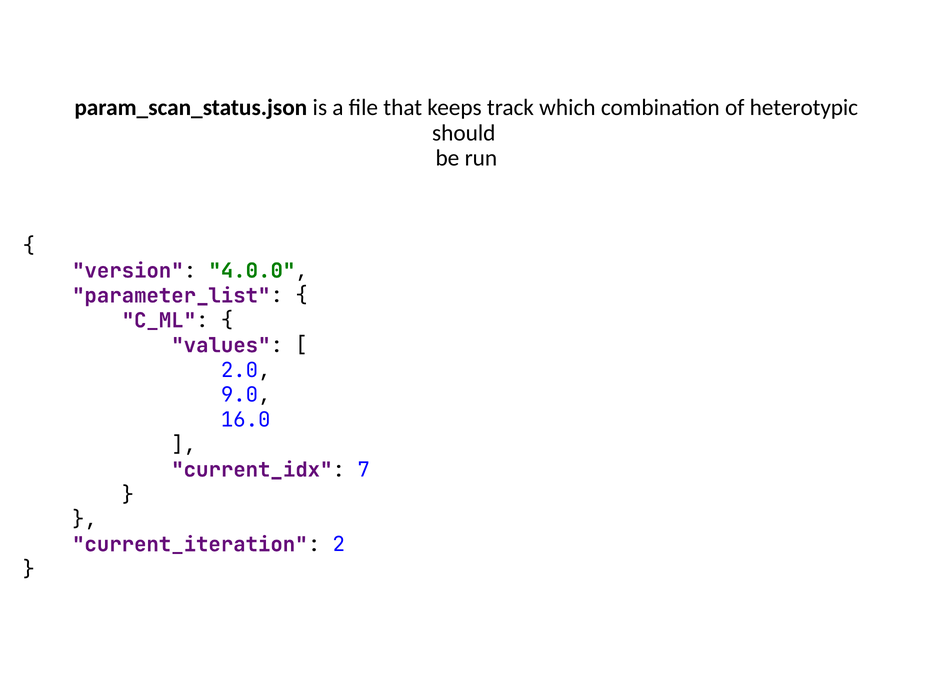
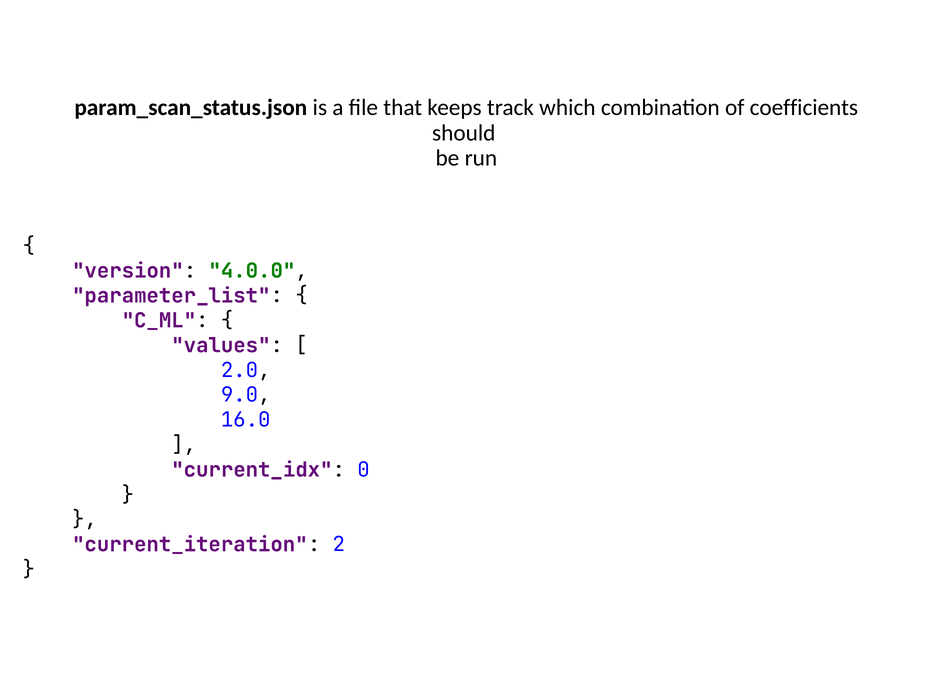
heterotypic: heterotypic -> coefficients (804, 108)
7: 7 -> 0 (364, 470)
